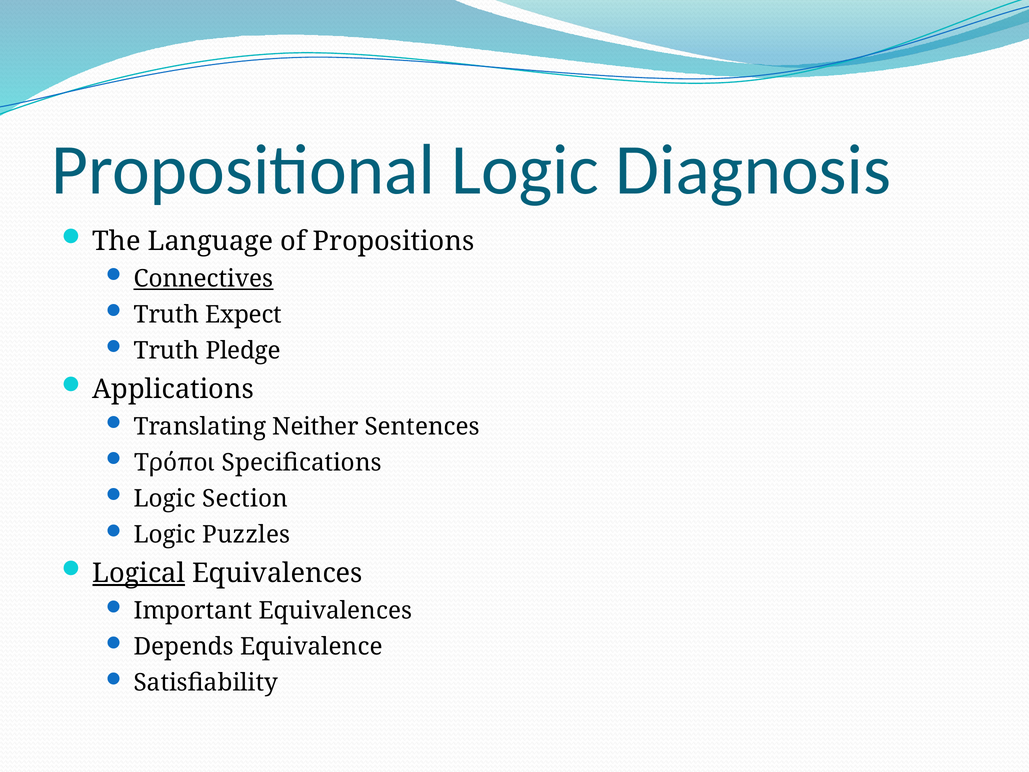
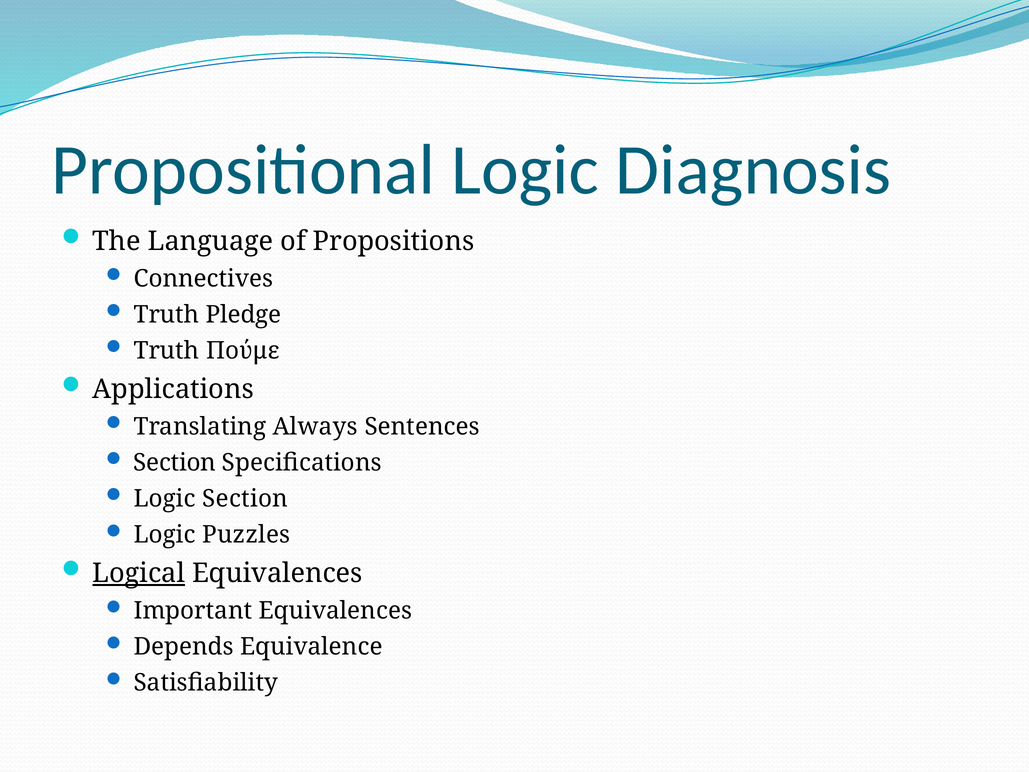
Connectives underline: present -> none (203, 279)
Expect: Expect -> Pledge (244, 315)
Pledge: Pledge -> Πούμε (243, 351)
Neither: Neither -> Always (315, 427)
Τρόποι: Τρόποι -> Section (175, 463)
